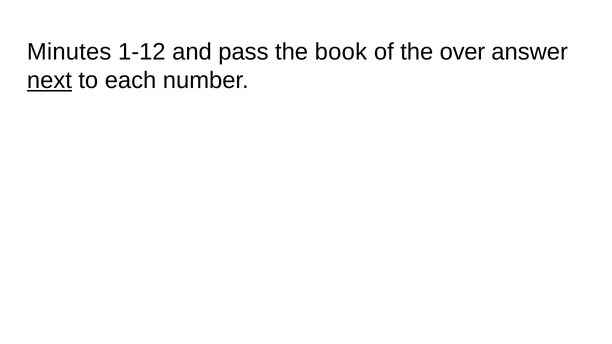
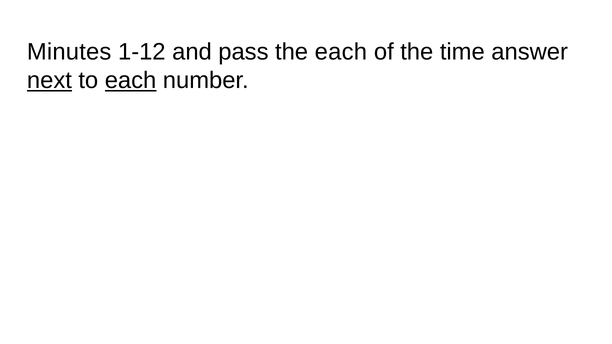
the book: book -> each (341, 52)
over: over -> time (462, 52)
each underline: none -> present (131, 80)
